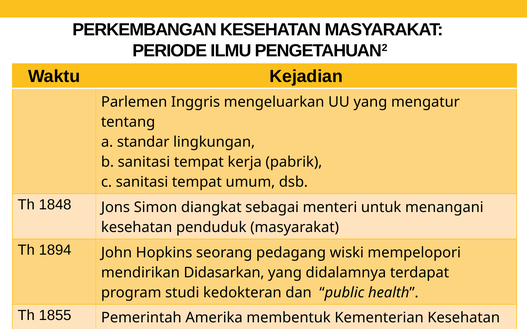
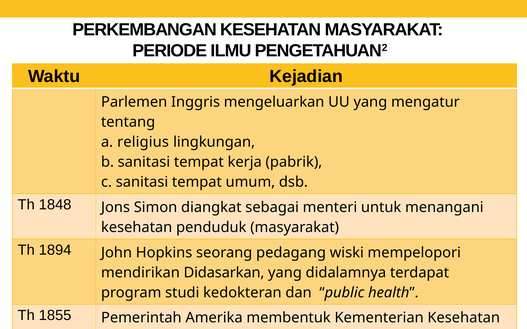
standar: standar -> religius (143, 142)
